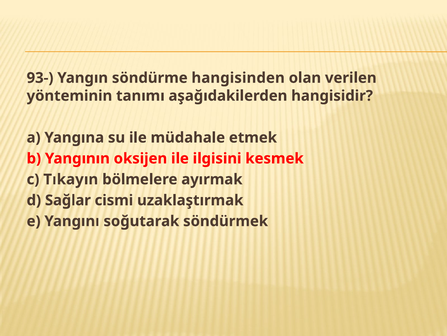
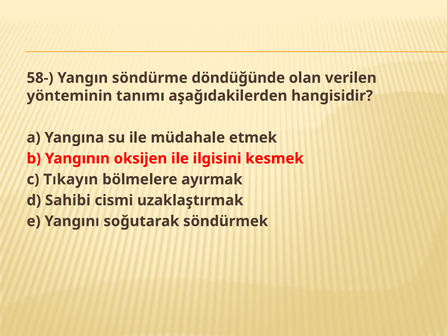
93-: 93- -> 58- (40, 78)
hangisinden: hangisinden -> döndüğünde (238, 78)
Sağlar: Sağlar -> Sahibi (68, 200)
